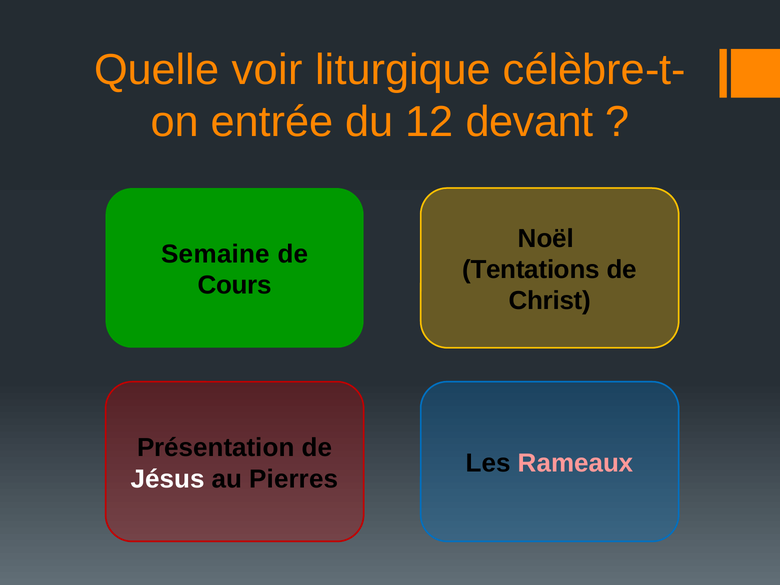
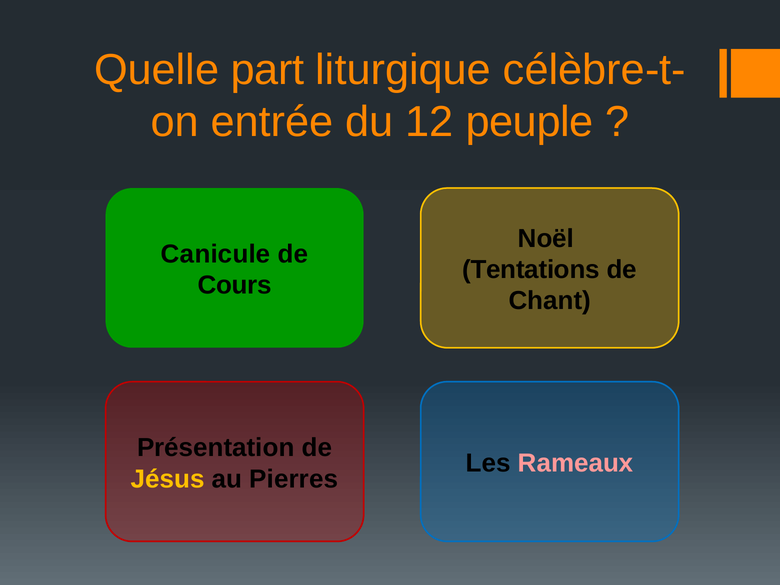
voir: voir -> part (267, 70)
devant: devant -> peuple (530, 122)
Semaine: Semaine -> Canicule (216, 254)
Christ: Christ -> Chant (550, 301)
Jésus colour: white -> yellow (168, 479)
